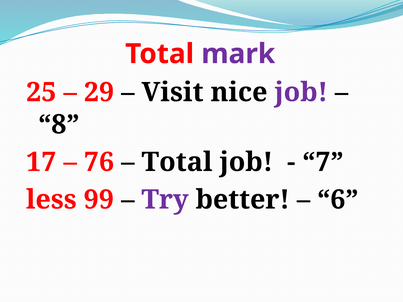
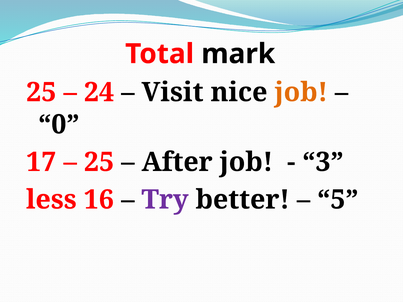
mark colour: purple -> black (238, 54)
29: 29 -> 24 (99, 92)
job colour: purple -> orange (301, 92)
8: 8 -> 0 (59, 125)
76: 76 -> 25 (99, 162)
Total: Total -> After (177, 162)
7: 7 -> 3 (323, 162)
99: 99 -> 16 (99, 200)
6: 6 -> 5 (338, 200)
